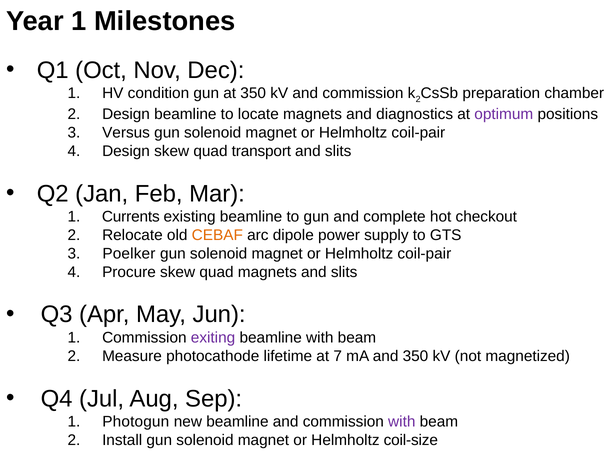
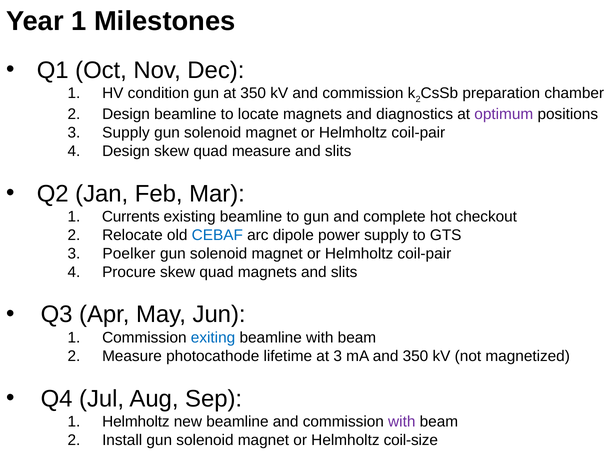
Versus: Versus -> Supply (126, 133)
quad transport: transport -> measure (261, 151)
CEBAF colour: orange -> blue (217, 235)
exiting colour: purple -> blue (213, 338)
at 7: 7 -> 3 (338, 356)
1 Photogun: Photogun -> Helmholtz (136, 422)
